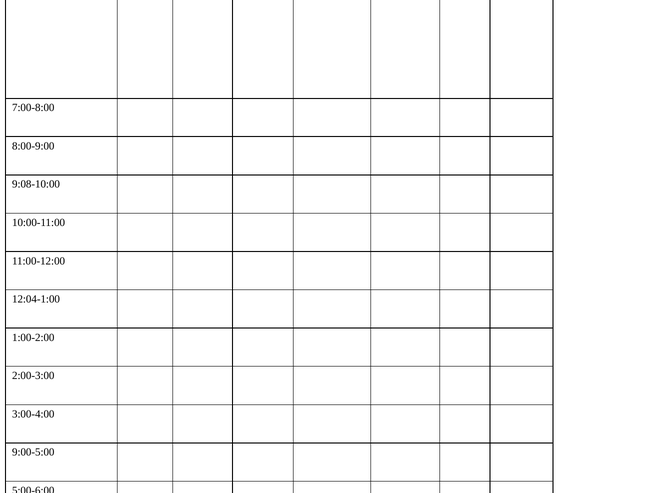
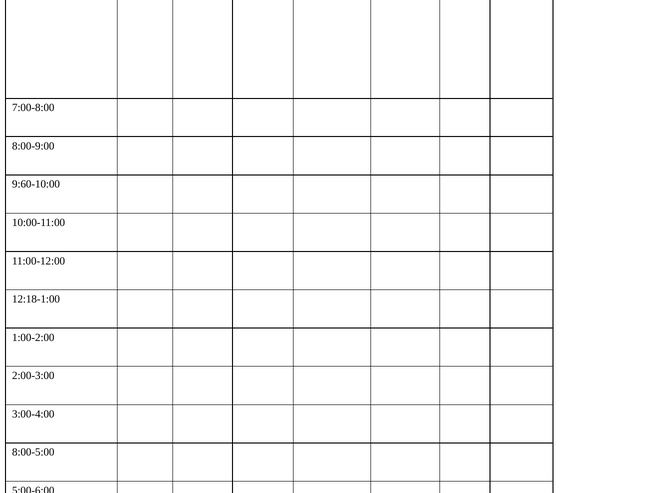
9:08-10:00: 9:08-10:00 -> 9:60-10:00 (36, 184)
12:04-1:00: 12:04-1:00 -> 12:18-1:00 (36, 299)
9:00-5:00: 9:00-5:00 -> 8:00-5:00 (33, 452)
